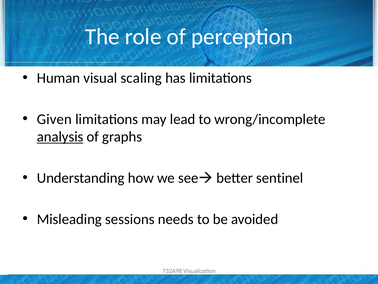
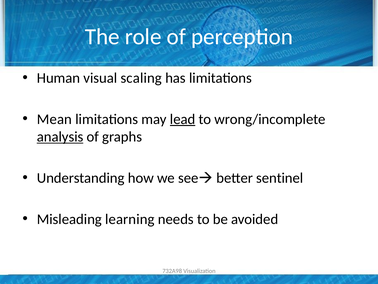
Given: Given -> Mean (54, 119)
lead underline: none -> present (183, 119)
sessions: sessions -> learning (130, 219)
